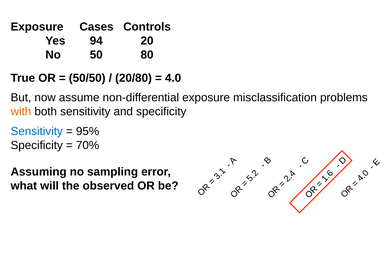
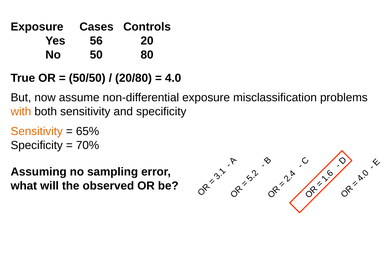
94: 94 -> 56 (96, 41)
Sensitivity colour: blue -> orange (37, 131)
95%: 95% -> 65% (88, 131)
